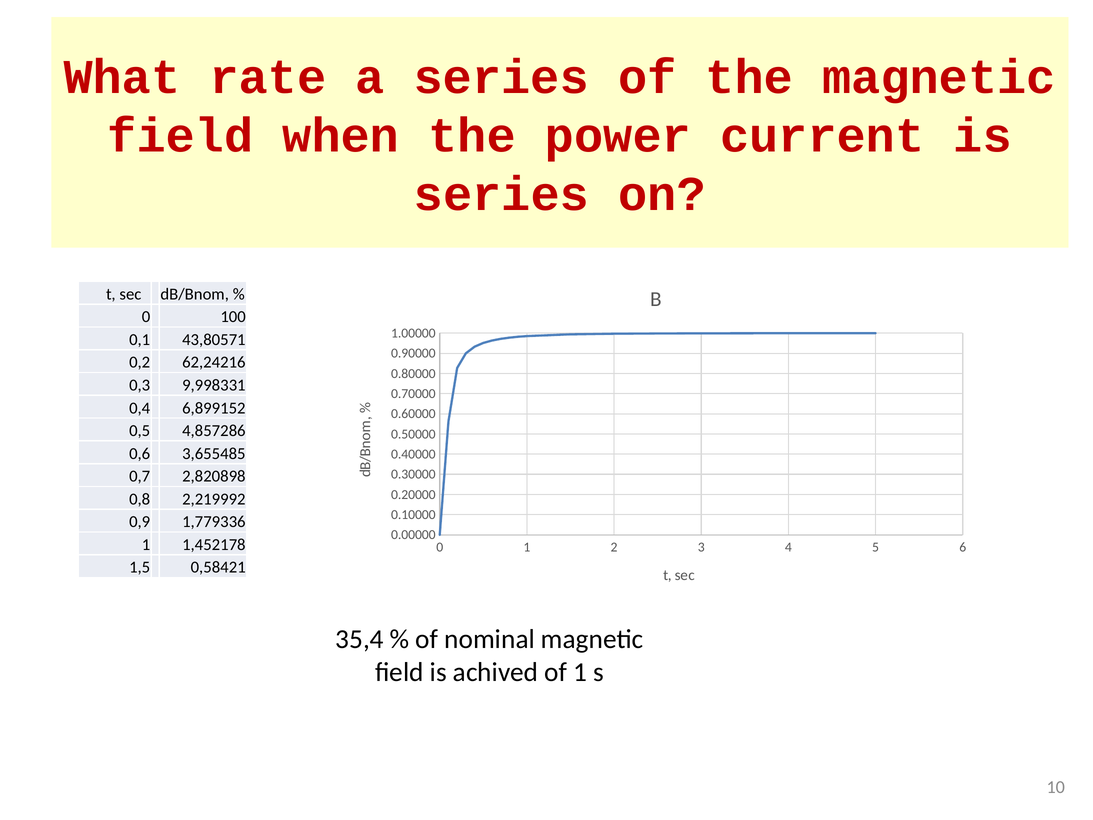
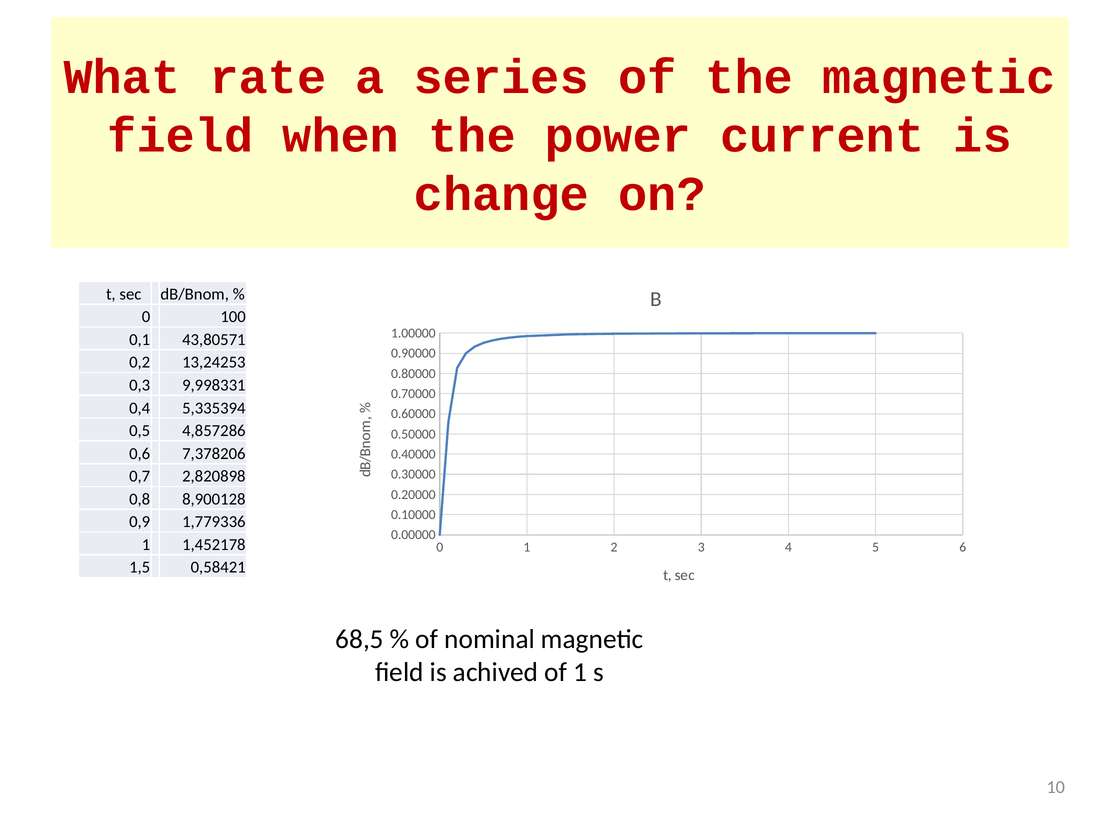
series: series -> change (501, 194)
62,24216: 62,24216 -> 13,24253 (214, 362)
6,899152: 6,899152 -> 5,335394 (214, 408)
3,655485: 3,655485 -> 7,378206 (214, 453)
2,219992: 2,219992 -> 8,900128 (214, 499)
35,4: 35,4 -> 68,5 (360, 639)
